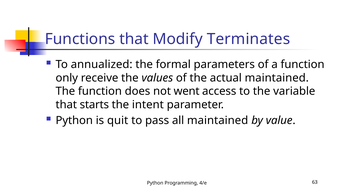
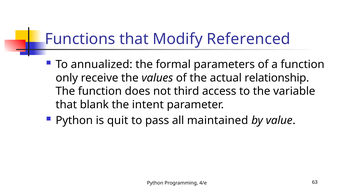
Terminates: Terminates -> Referenced (249, 39)
actual maintained: maintained -> relationship (277, 78)
went: went -> third (187, 92)
starts: starts -> blank (94, 105)
